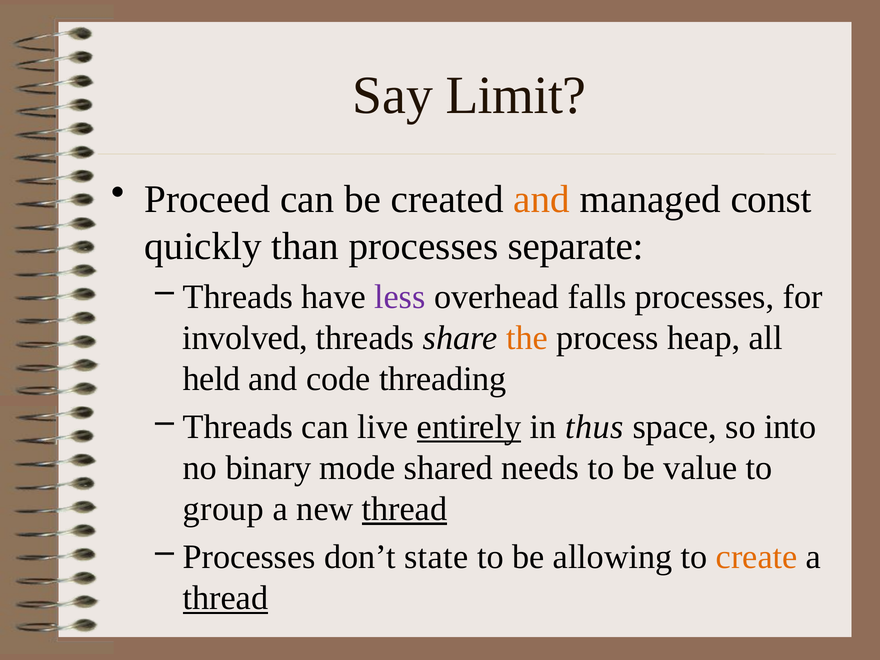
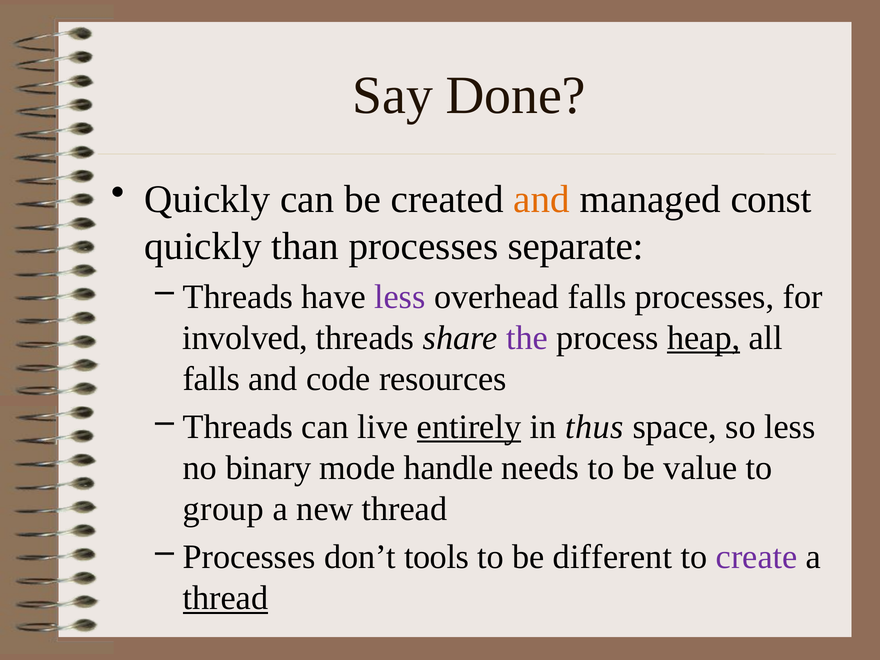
Limit: Limit -> Done (516, 95)
Proceed: Proceed -> Quickly (207, 199)
the colour: orange -> purple (527, 338)
heap underline: none -> present (704, 338)
held: held -> falls (212, 379)
threading: threading -> resources (443, 379)
so into: into -> less (790, 427)
shared: shared -> handle (448, 468)
thread underline: present -> none (405, 509)
state: state -> tools (437, 557)
allowing: allowing -> different (613, 557)
create colour: orange -> purple (757, 557)
